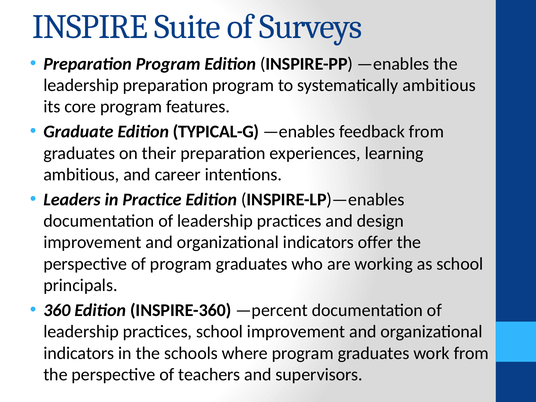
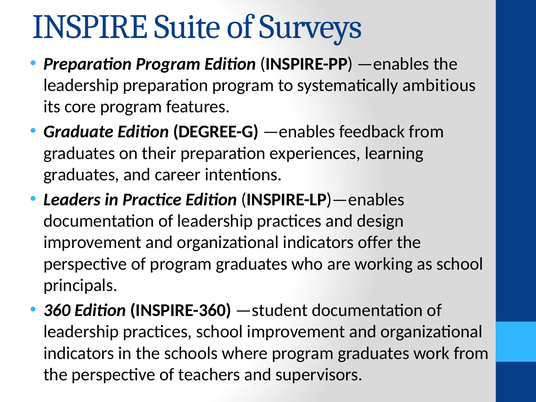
TYPICAL-G: TYPICAL-G -> DEGREE-G (216, 132)
ambitious: ambitious -> graduates (81, 175)
—percent: —percent -> —student (272, 310)
